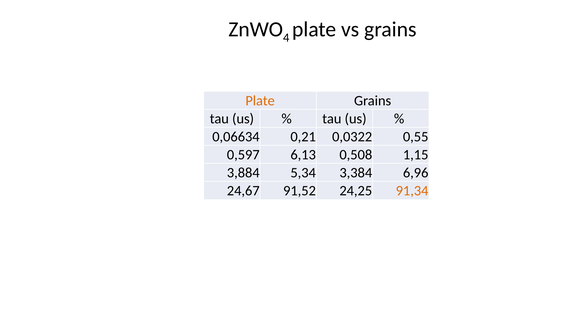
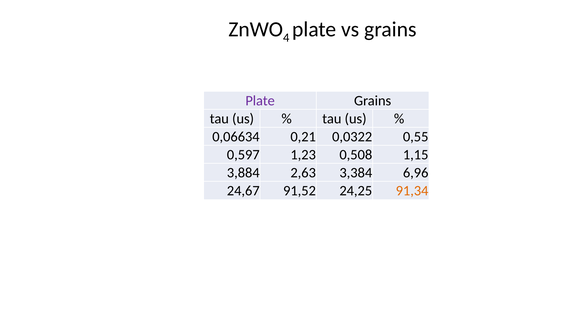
Plate colour: orange -> purple (260, 101)
6,13: 6,13 -> 1,23 (303, 155)
5,34: 5,34 -> 2,63 (303, 173)
